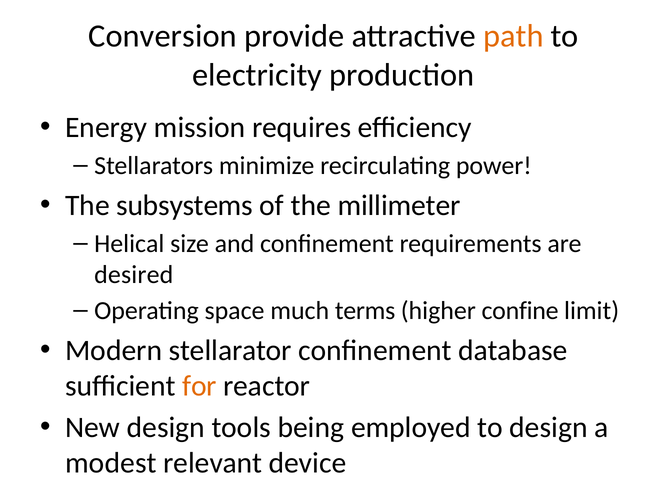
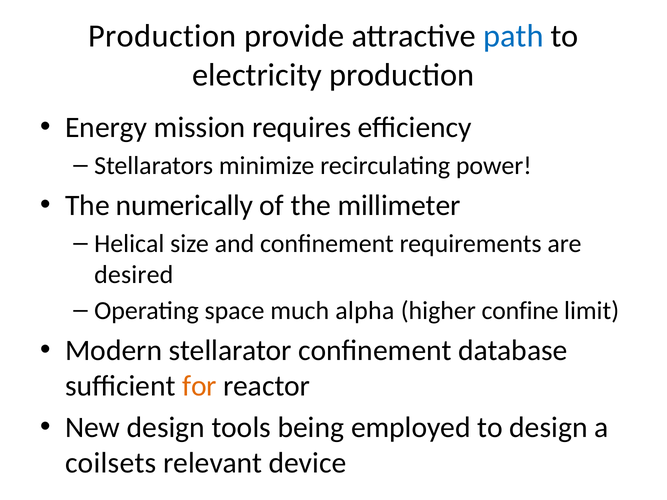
Conversion: Conversion -> Production (162, 36)
path colour: orange -> blue (513, 36)
subsystems: subsystems -> numerically (185, 205)
terms: terms -> alpha (365, 311)
modest: modest -> coilsets (111, 463)
